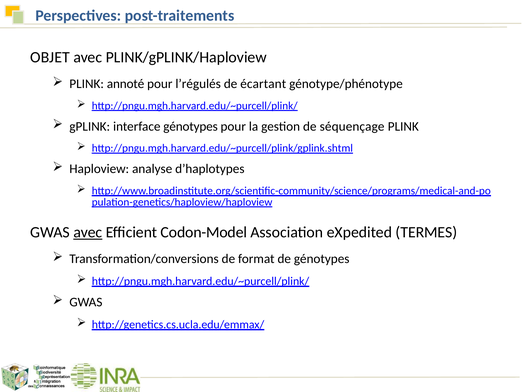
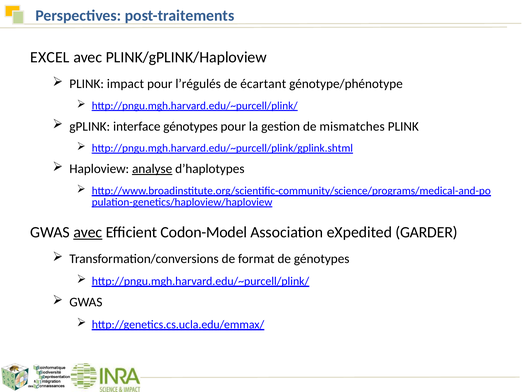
OBJET: OBJET -> EXCEL (50, 57)
annoté: annoté -> impact (125, 84)
séquençage: séquençage -> mismatches (352, 126)
analyse underline: none -> present (152, 169)
TERMES: TERMES -> GARDER (427, 232)
